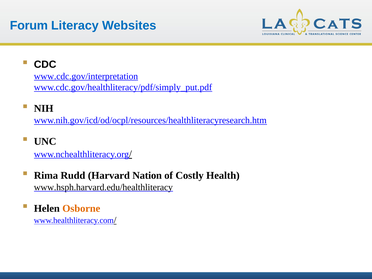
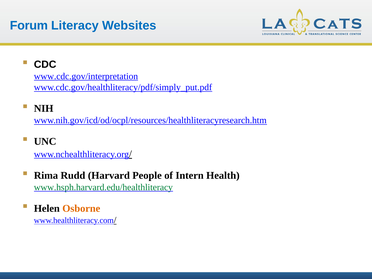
Nation: Nation -> People (147, 176)
Costly: Costly -> Intern (190, 176)
www.hsph.harvard.edu/healthliteracy colour: black -> green (103, 187)
